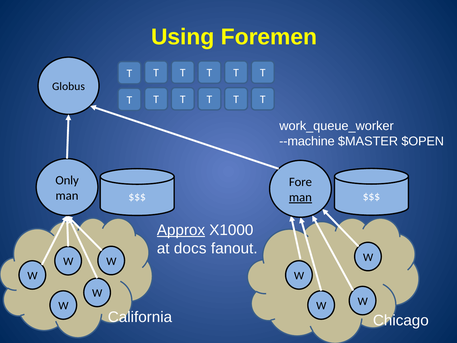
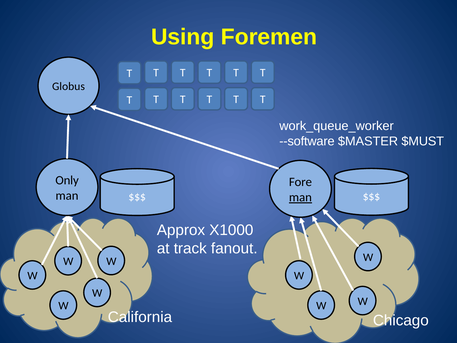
--machine: --machine -> --software (307, 141)
$OPEN: $OPEN -> $MUST (423, 141)
Approx underline: present -> none (181, 230)
docs: docs -> track (190, 248)
